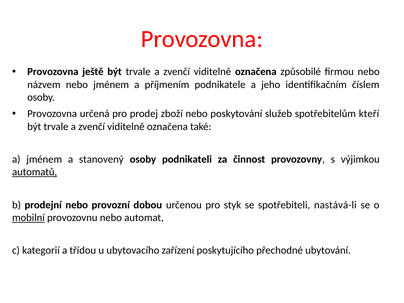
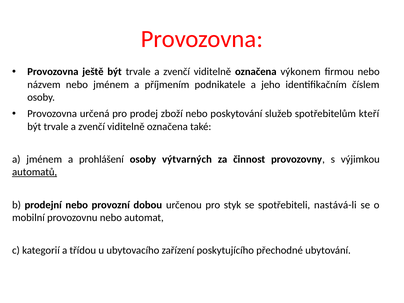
způsobilé: způsobilé -> výkonem (301, 72)
stanovený: stanovený -> prohlášení (101, 159)
podnikateli: podnikateli -> výtvarných (187, 159)
mobilní underline: present -> none (28, 218)
